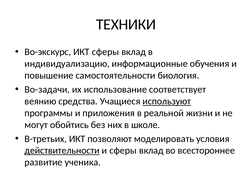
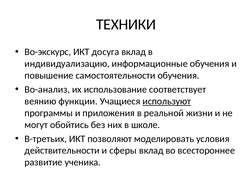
ИКТ сферы: сферы -> досуга (105, 52)
самостоятельности биология: биология -> обучения (178, 75)
Во-задачи: Во-задачи -> Во-анализ (47, 89)
средства: средства -> функции (78, 101)
действительности underline: present -> none (62, 151)
